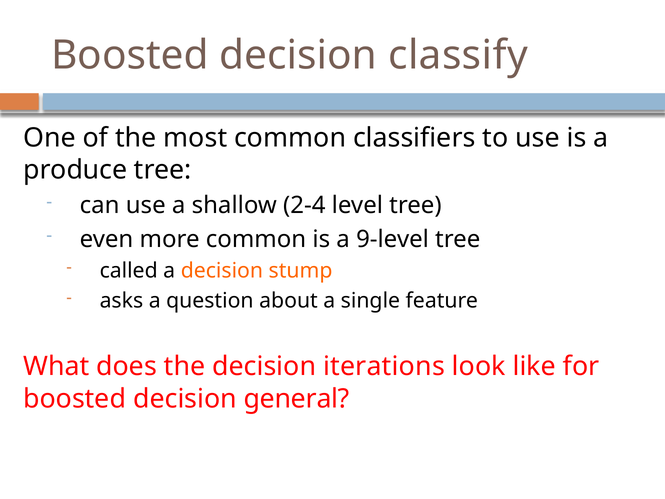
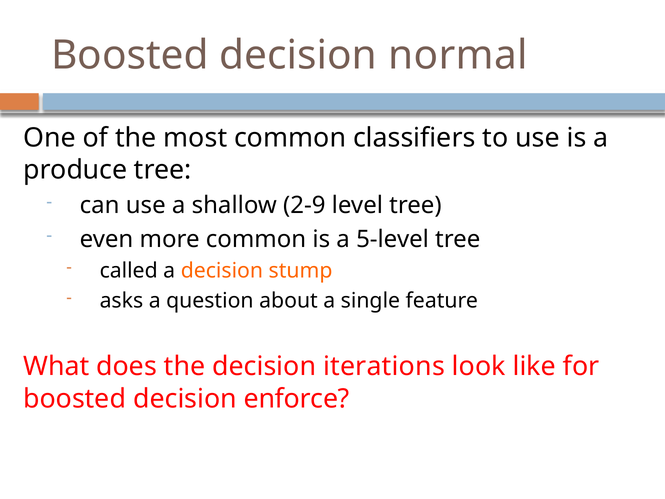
classify: classify -> normal (458, 55)
2-4: 2-4 -> 2-9 (304, 205)
9-level: 9-level -> 5-level (393, 239)
general: general -> enforce (297, 399)
